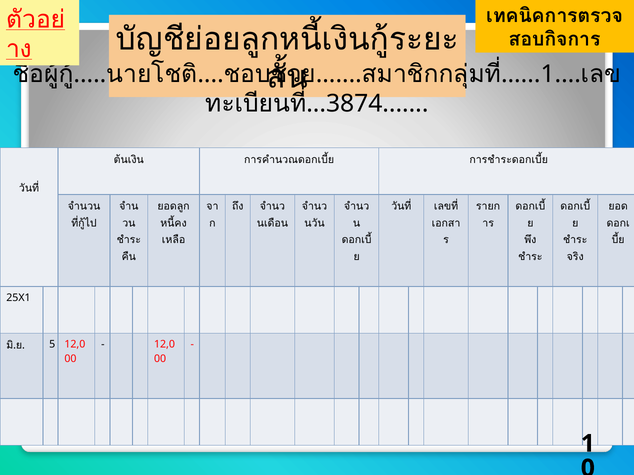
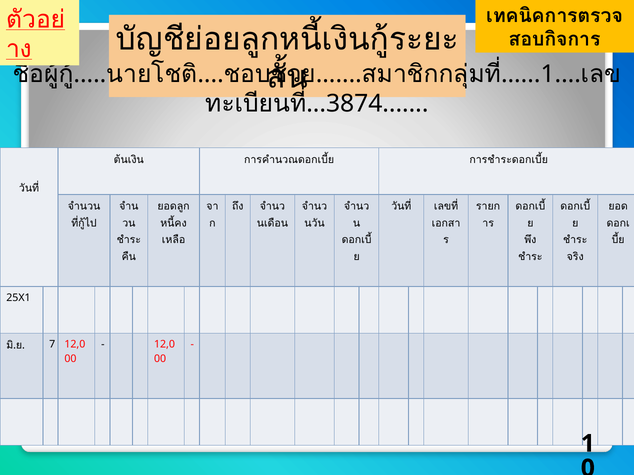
5: 5 -> 7 (52, 345)
